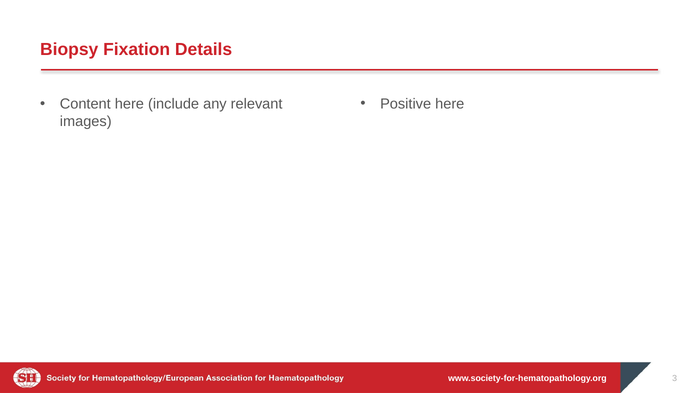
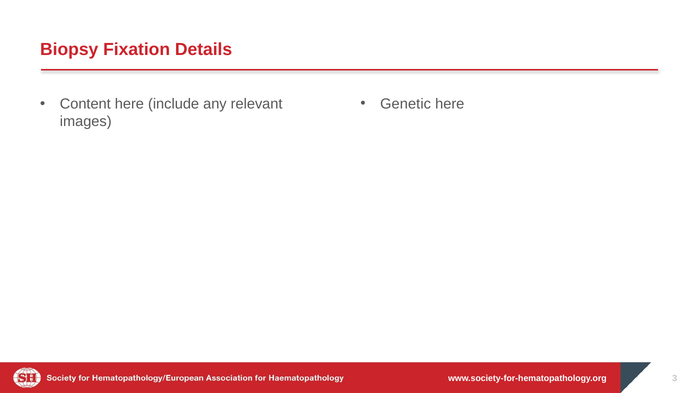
Positive: Positive -> Genetic (406, 104)
